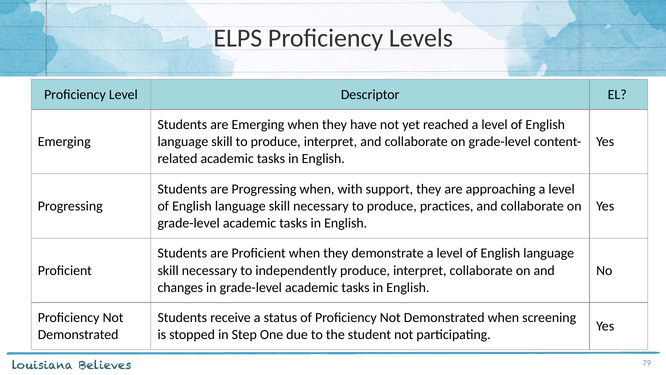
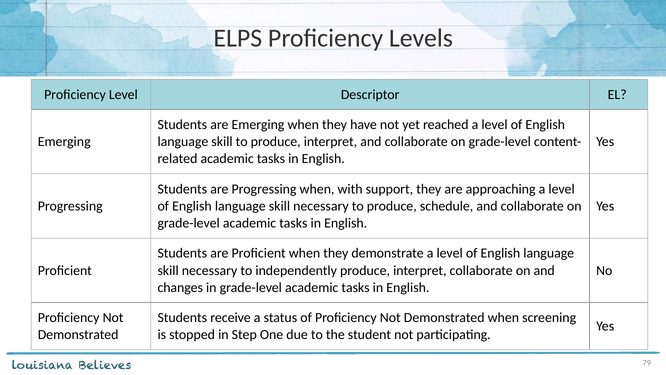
practices: practices -> schedule (447, 206)
